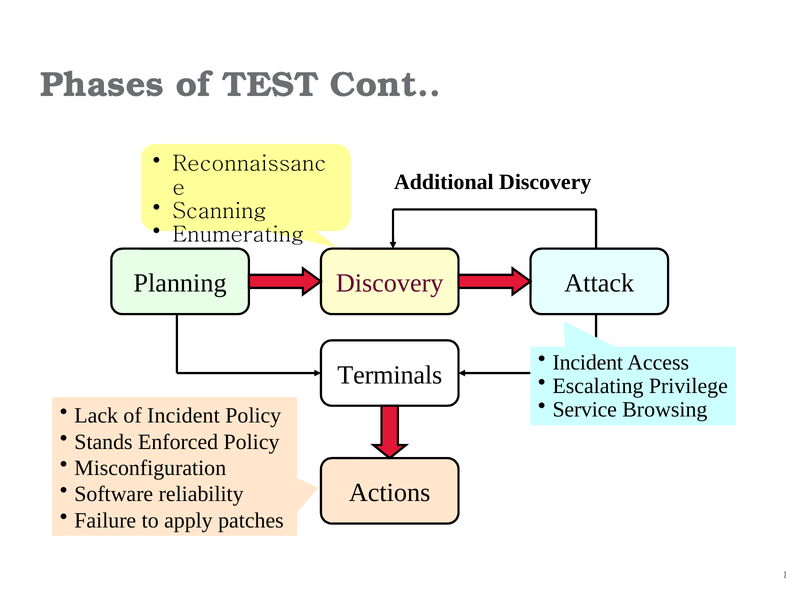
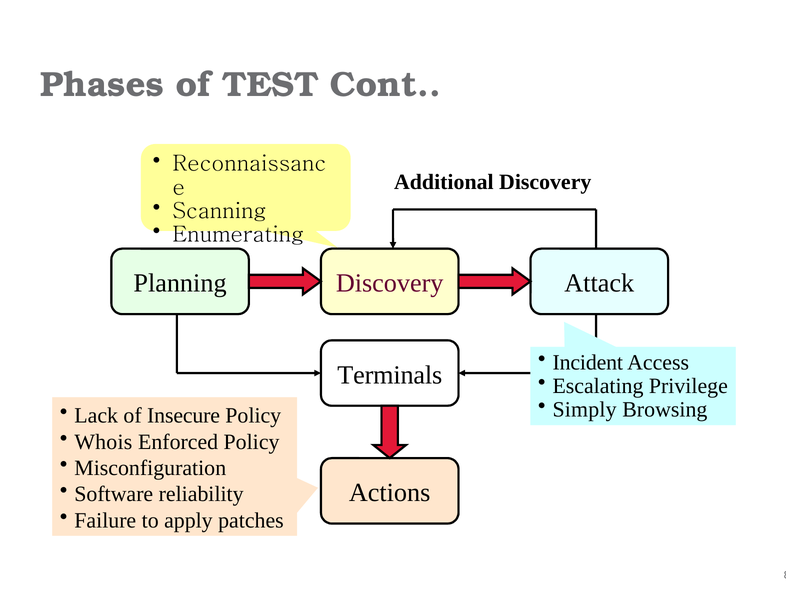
Service: Service -> Simply (585, 410)
of Incident: Incident -> Insecure (184, 416)
Stands: Stands -> Whois (103, 442)
